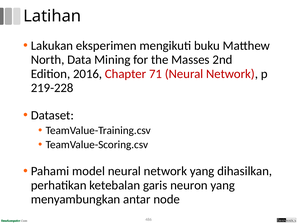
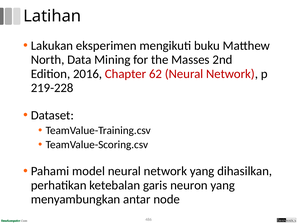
71: 71 -> 62 (156, 74)
